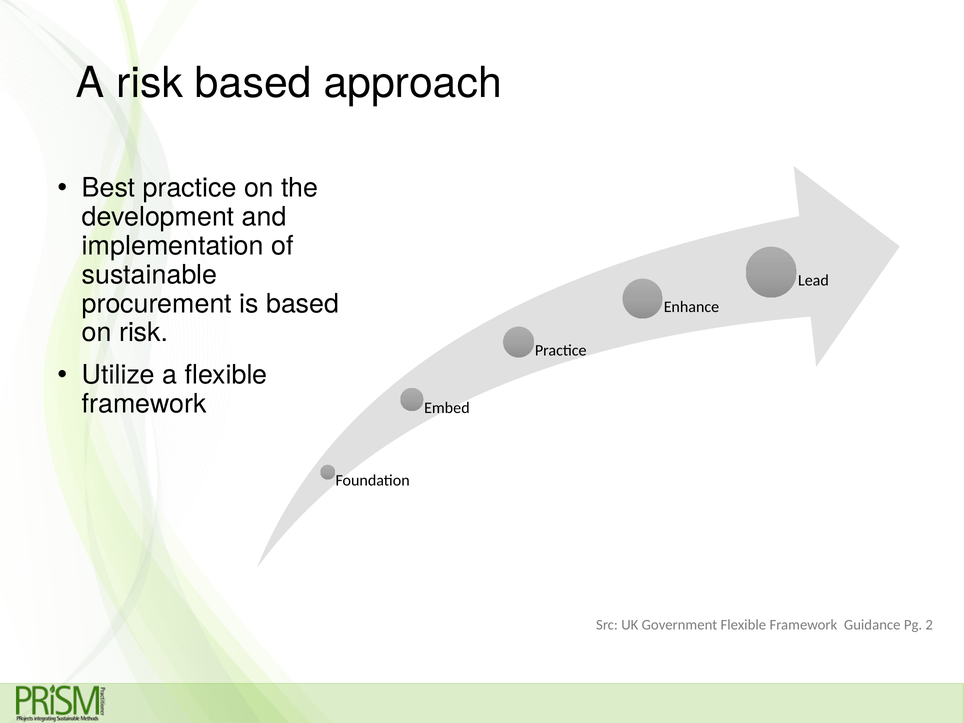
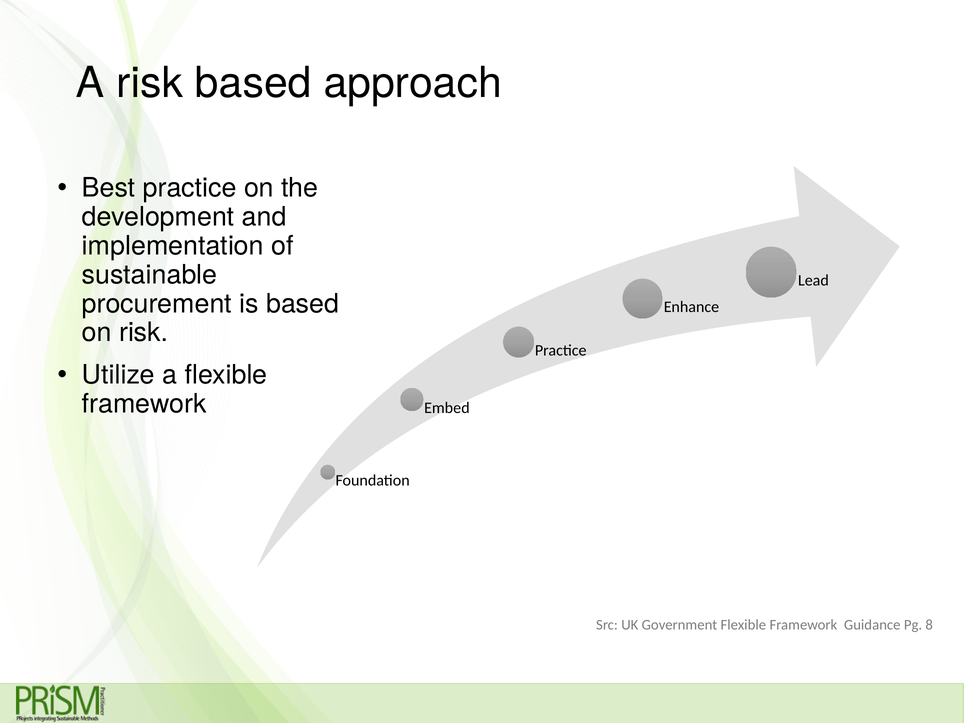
2: 2 -> 8 (929, 625)
